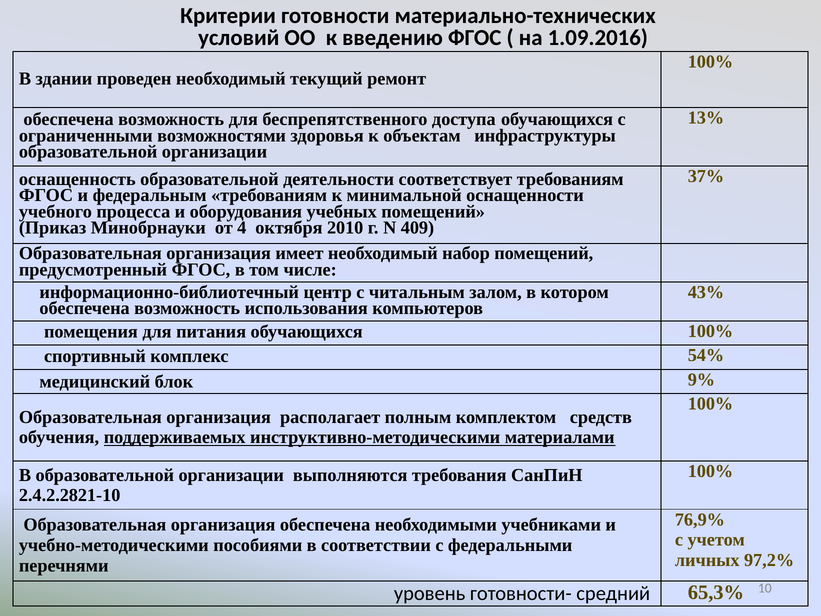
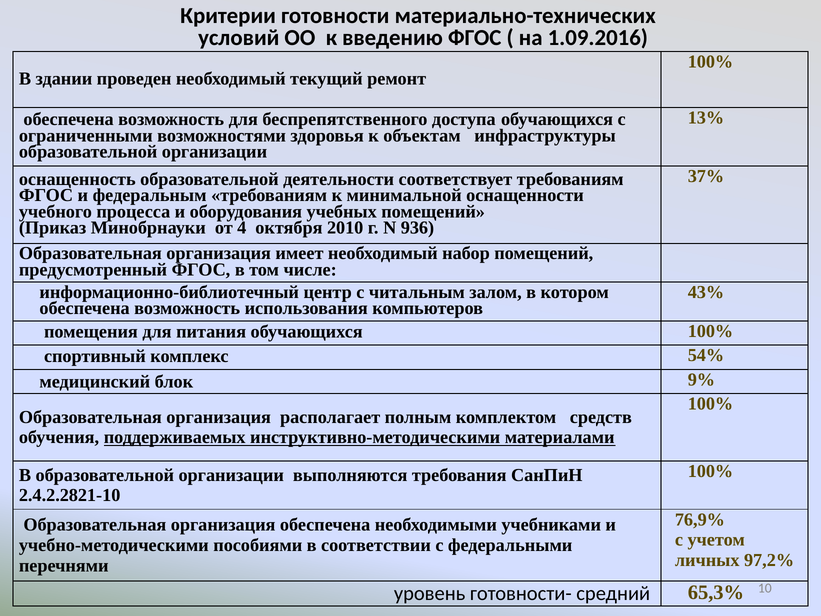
409: 409 -> 936 (417, 228)
